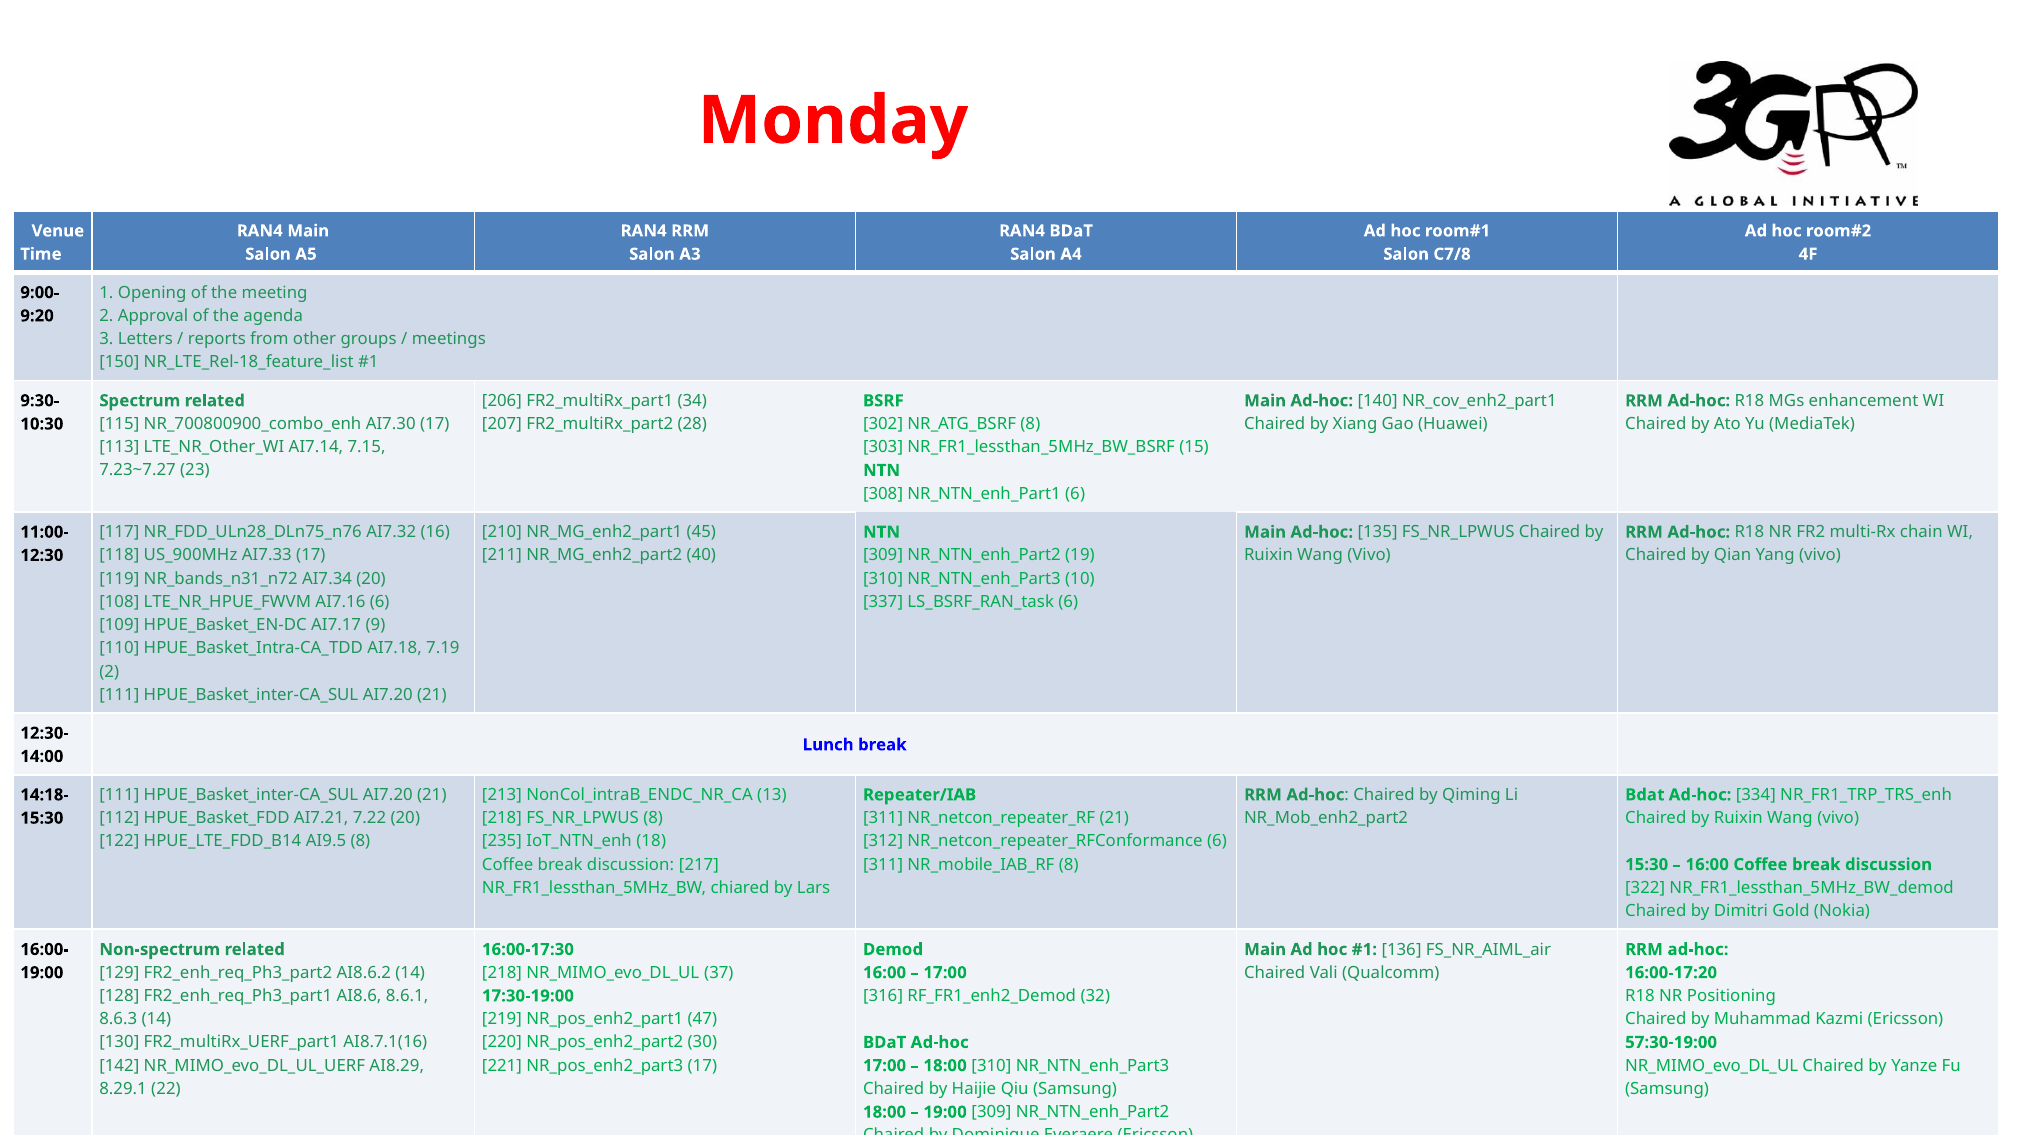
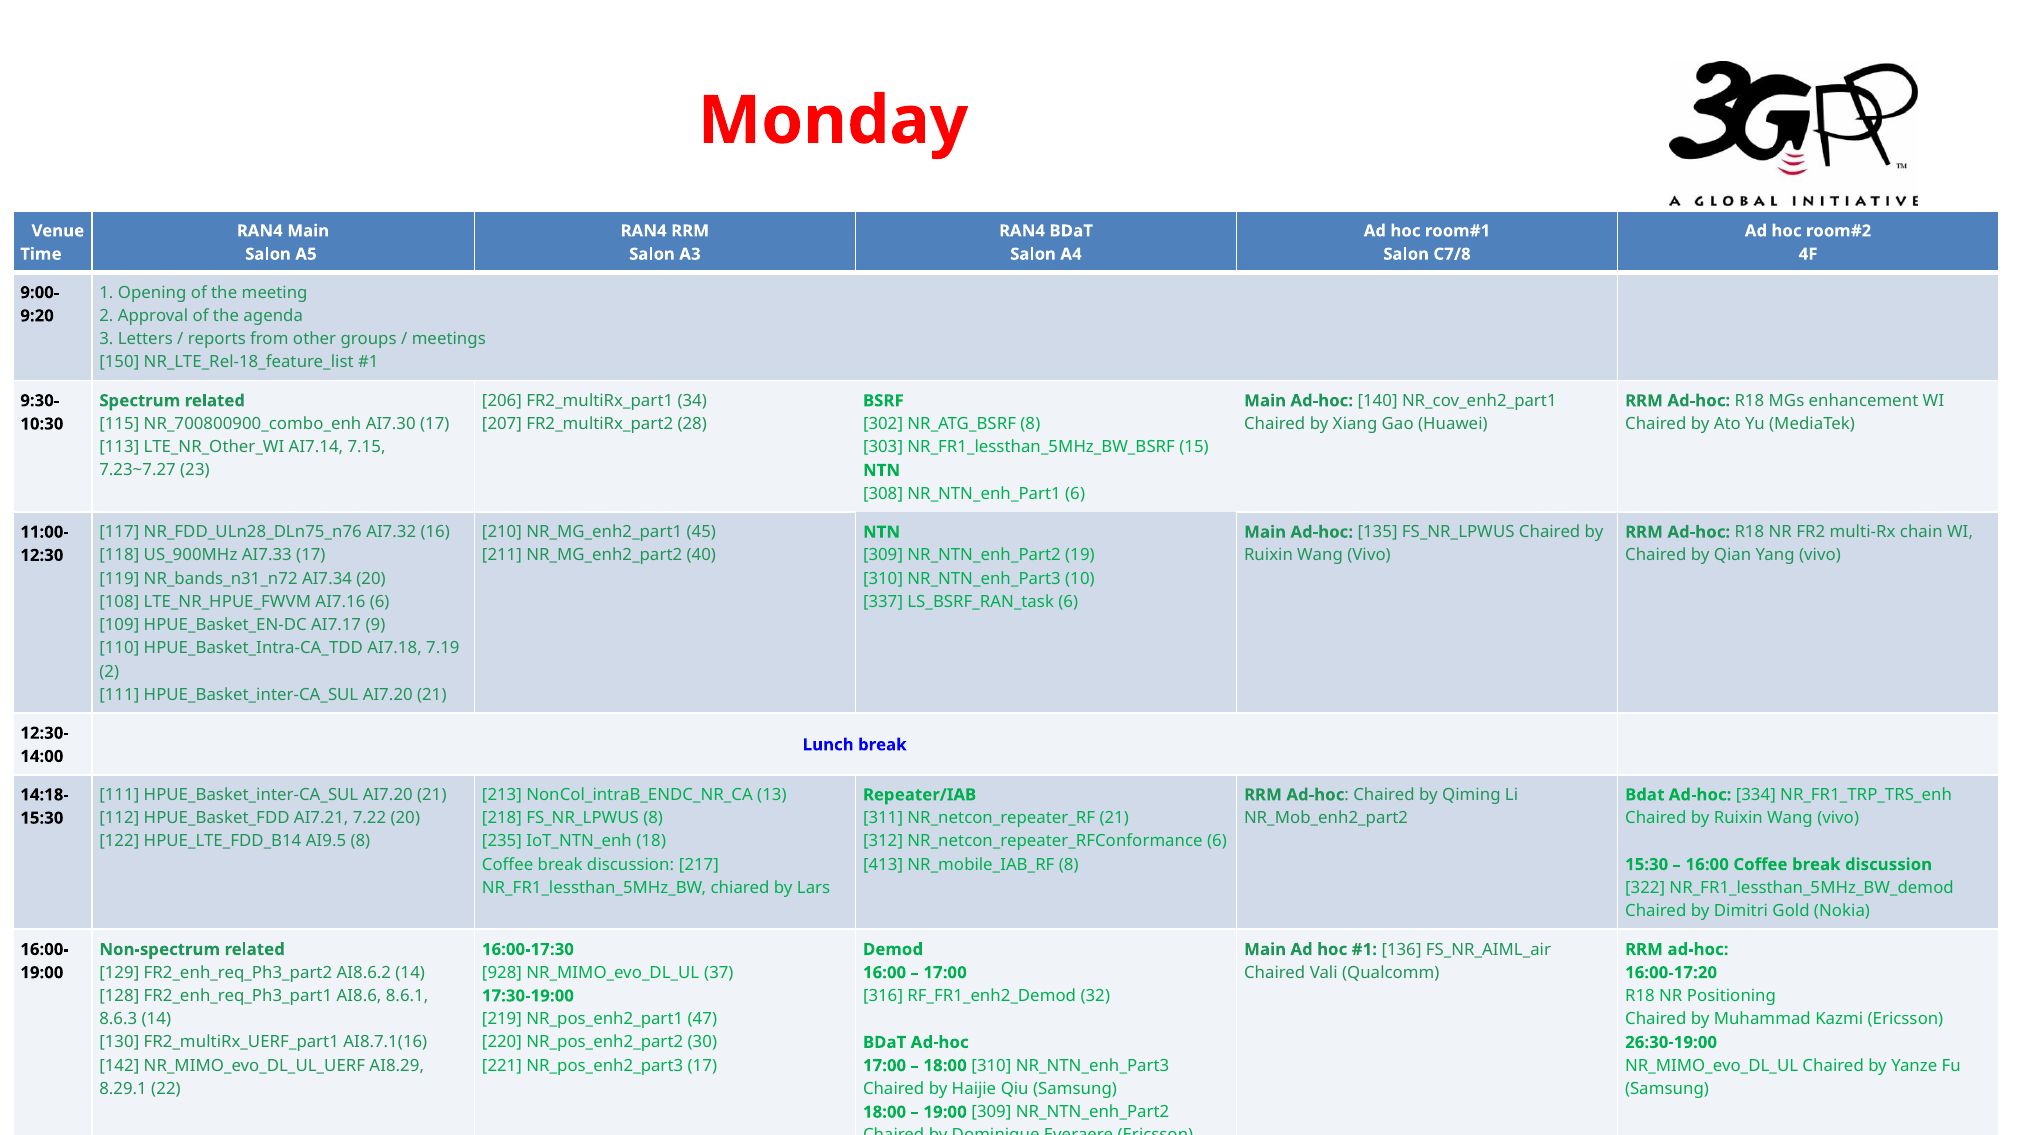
311: 311 -> 413 (883, 865)
218: 218 -> 928 (502, 973)
57:30-19:00: 57:30-19:00 -> 26:30-19:00 (1671, 1043)
